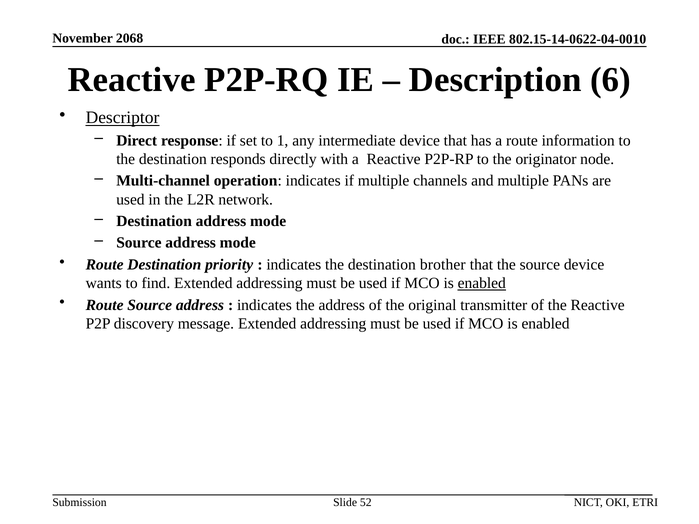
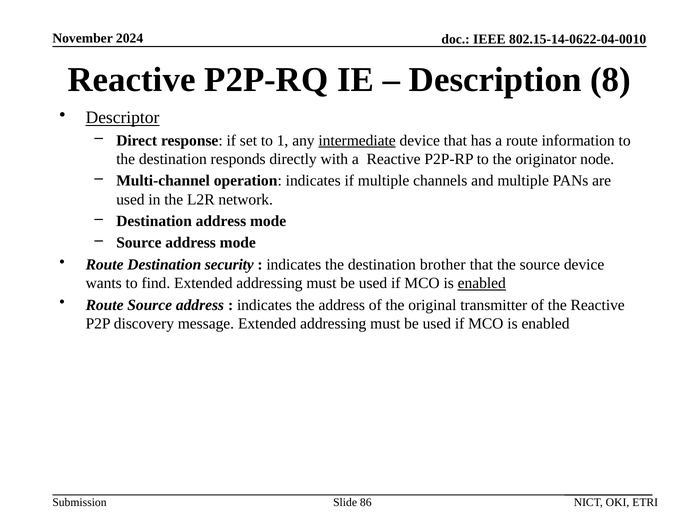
2068: 2068 -> 2024 (130, 38)
6: 6 -> 8 (611, 80)
intermediate underline: none -> present (357, 140)
priority: priority -> security (229, 265)
52: 52 -> 86 (366, 503)
